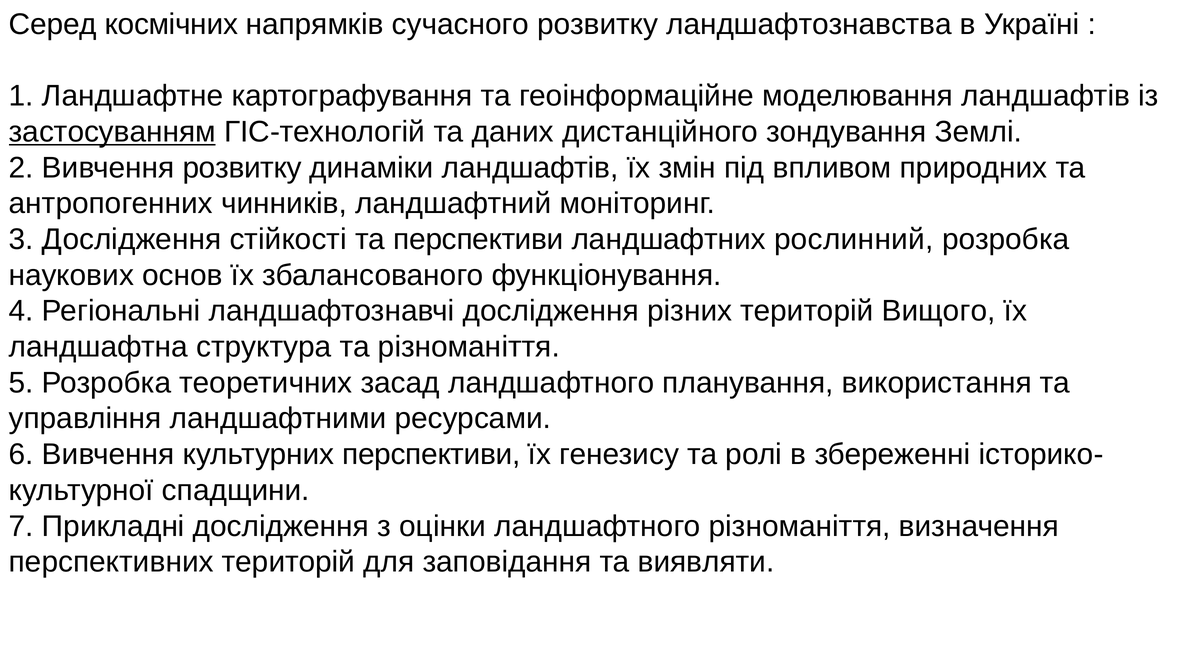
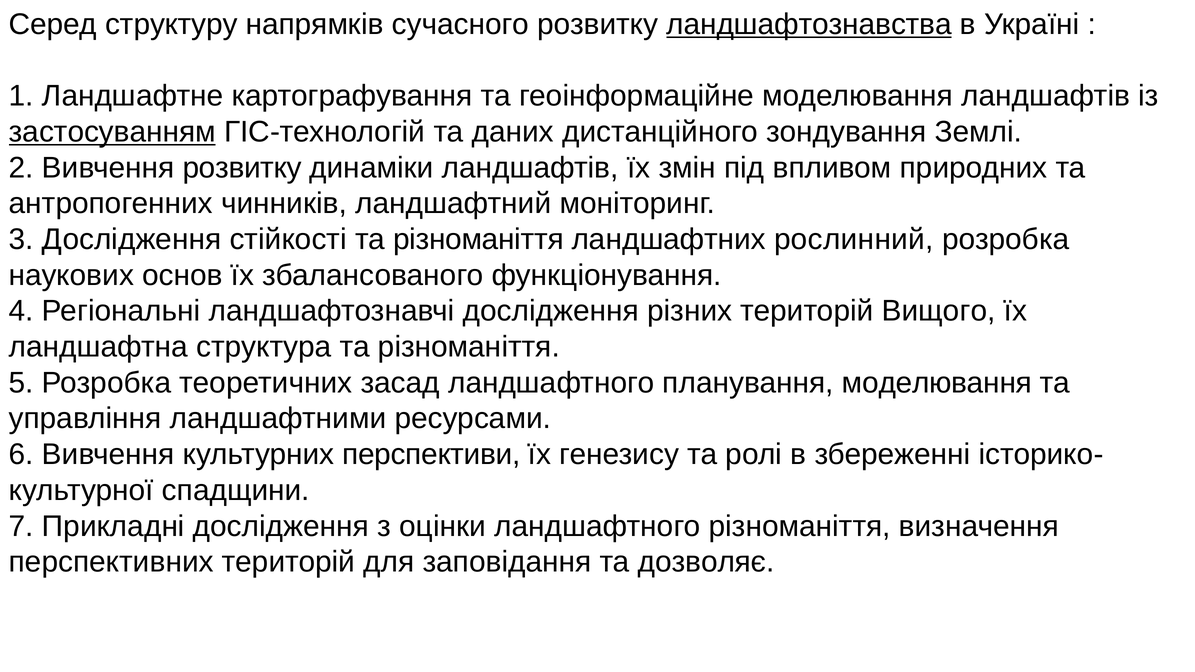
космічних: космічних -> структуру (171, 24)
ландшафтознавства underline: none -> present (809, 24)
стійкості та перспективи: перспективи -> різноманіття (478, 239)
планування використання: використання -> моделювання (937, 383)
виявляти: виявляти -> дозволяє (706, 562)
